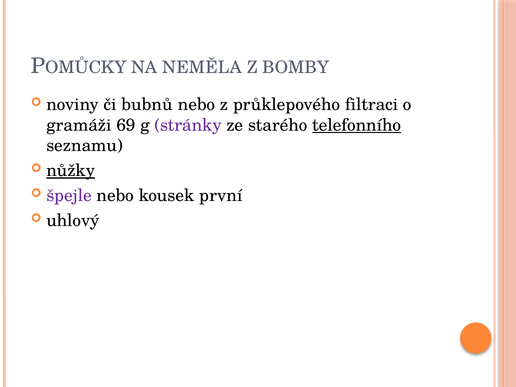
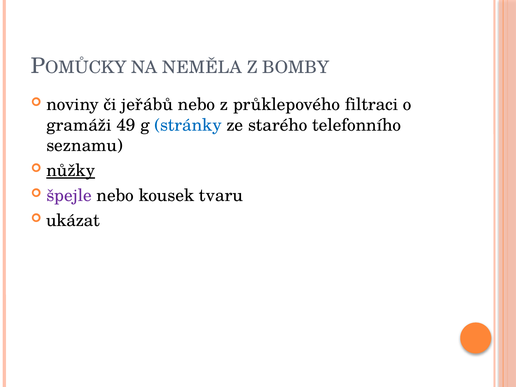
bubnů: bubnů -> jeřábů (147, 104)
69: 69 -> 49 (126, 125)
stránky colour: purple -> blue (188, 125)
telefonního underline: present -> none (357, 125)
první: první -> tvaru (221, 196)
uhlový: uhlový -> ukázat (73, 220)
